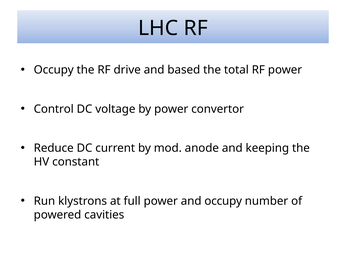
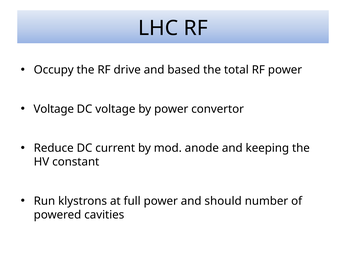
Control: Control -> Voltage (54, 109)
and occupy: occupy -> should (223, 201)
